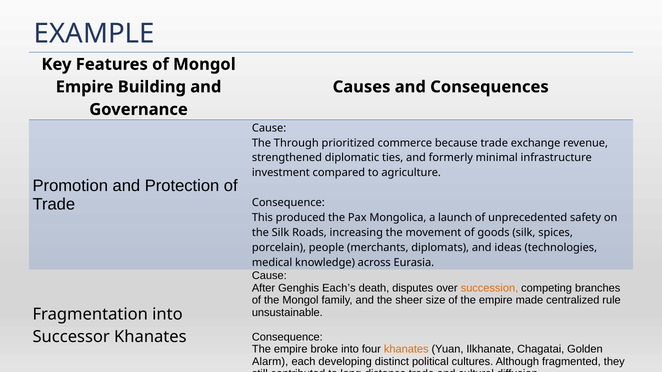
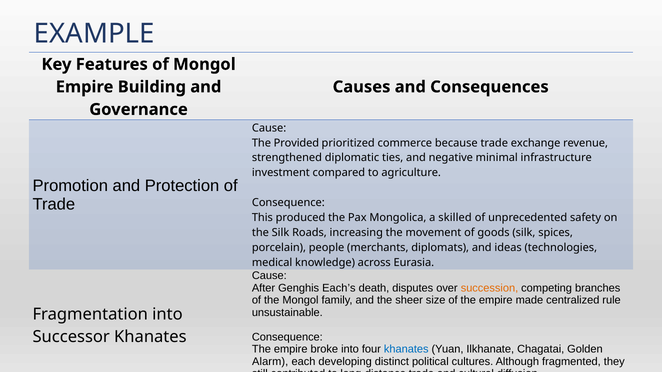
Through: Through -> Provided (296, 143)
formerly: formerly -> negative (451, 158)
launch: launch -> skilled (455, 218)
khanates colour: orange -> blue (406, 350)
